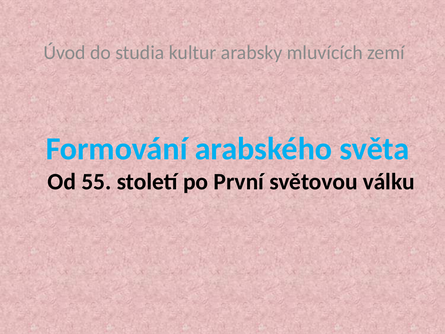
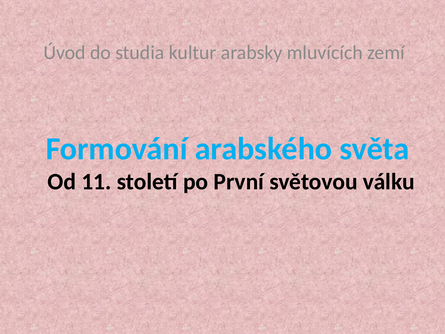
55: 55 -> 11 (96, 182)
